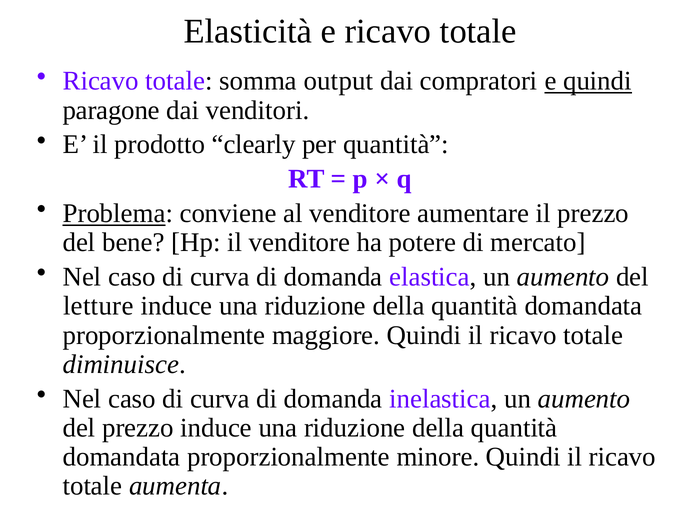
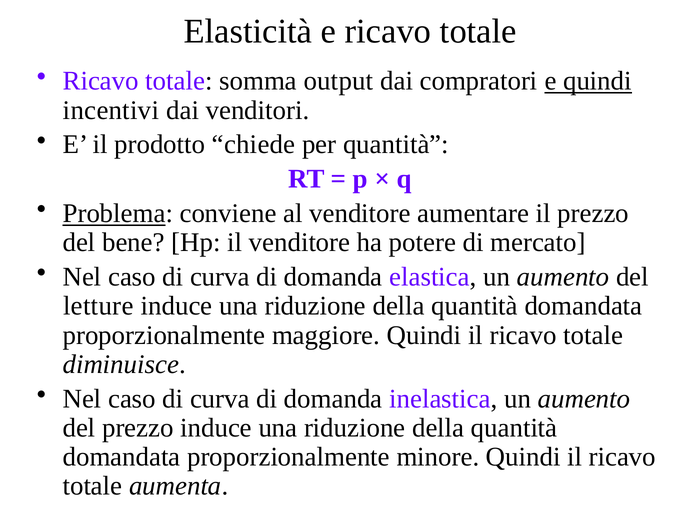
paragone: paragone -> incentivi (111, 110)
clearly: clearly -> chiede (254, 145)
